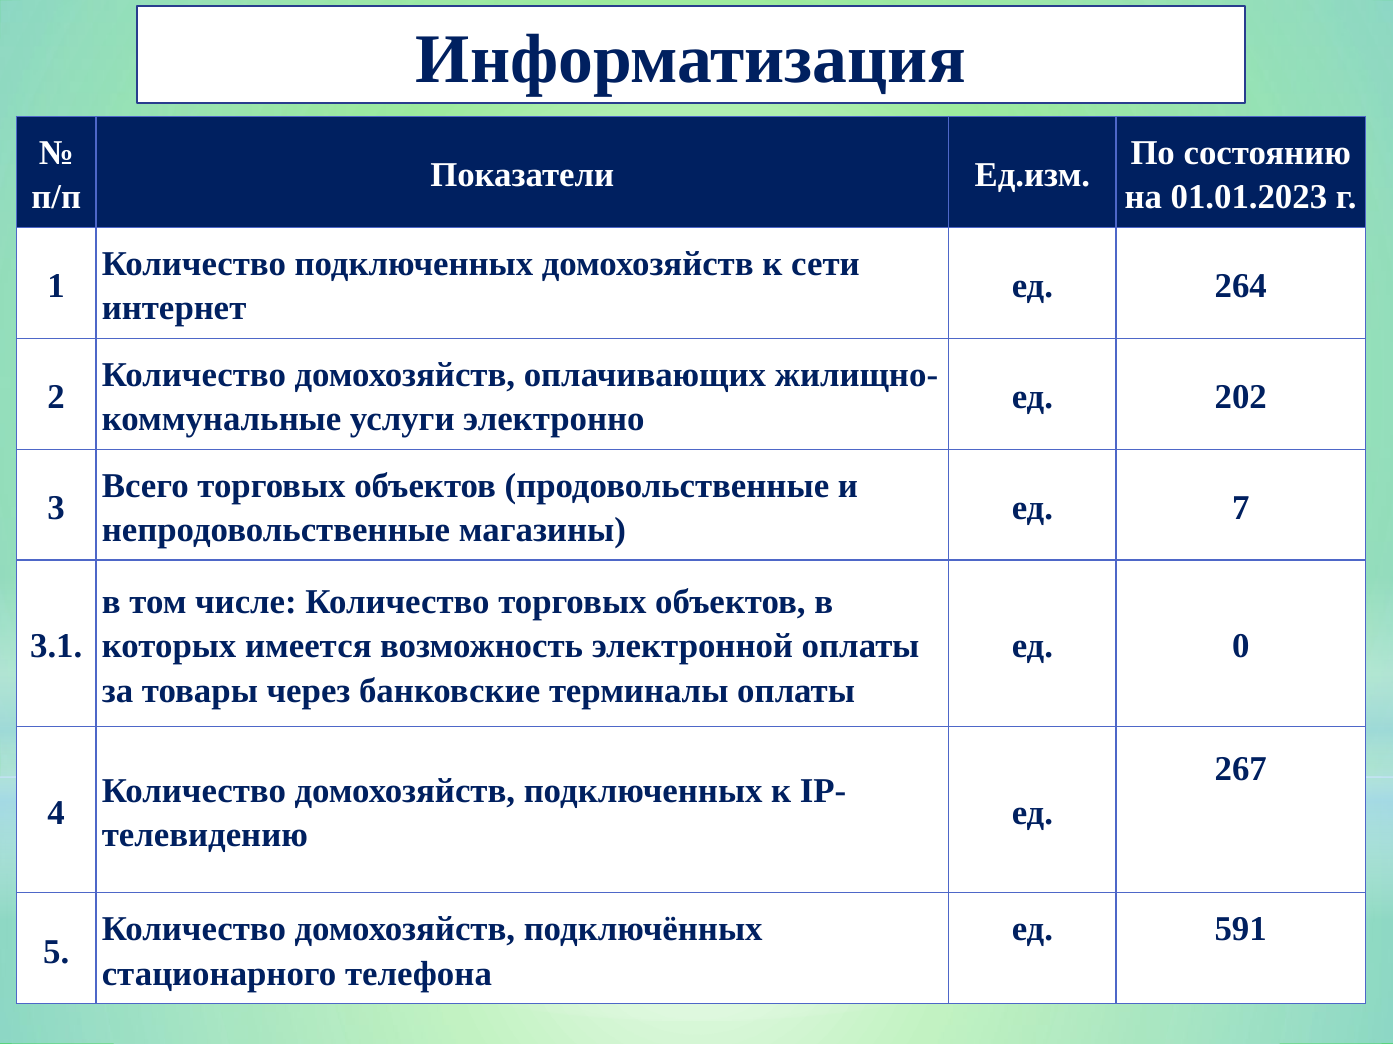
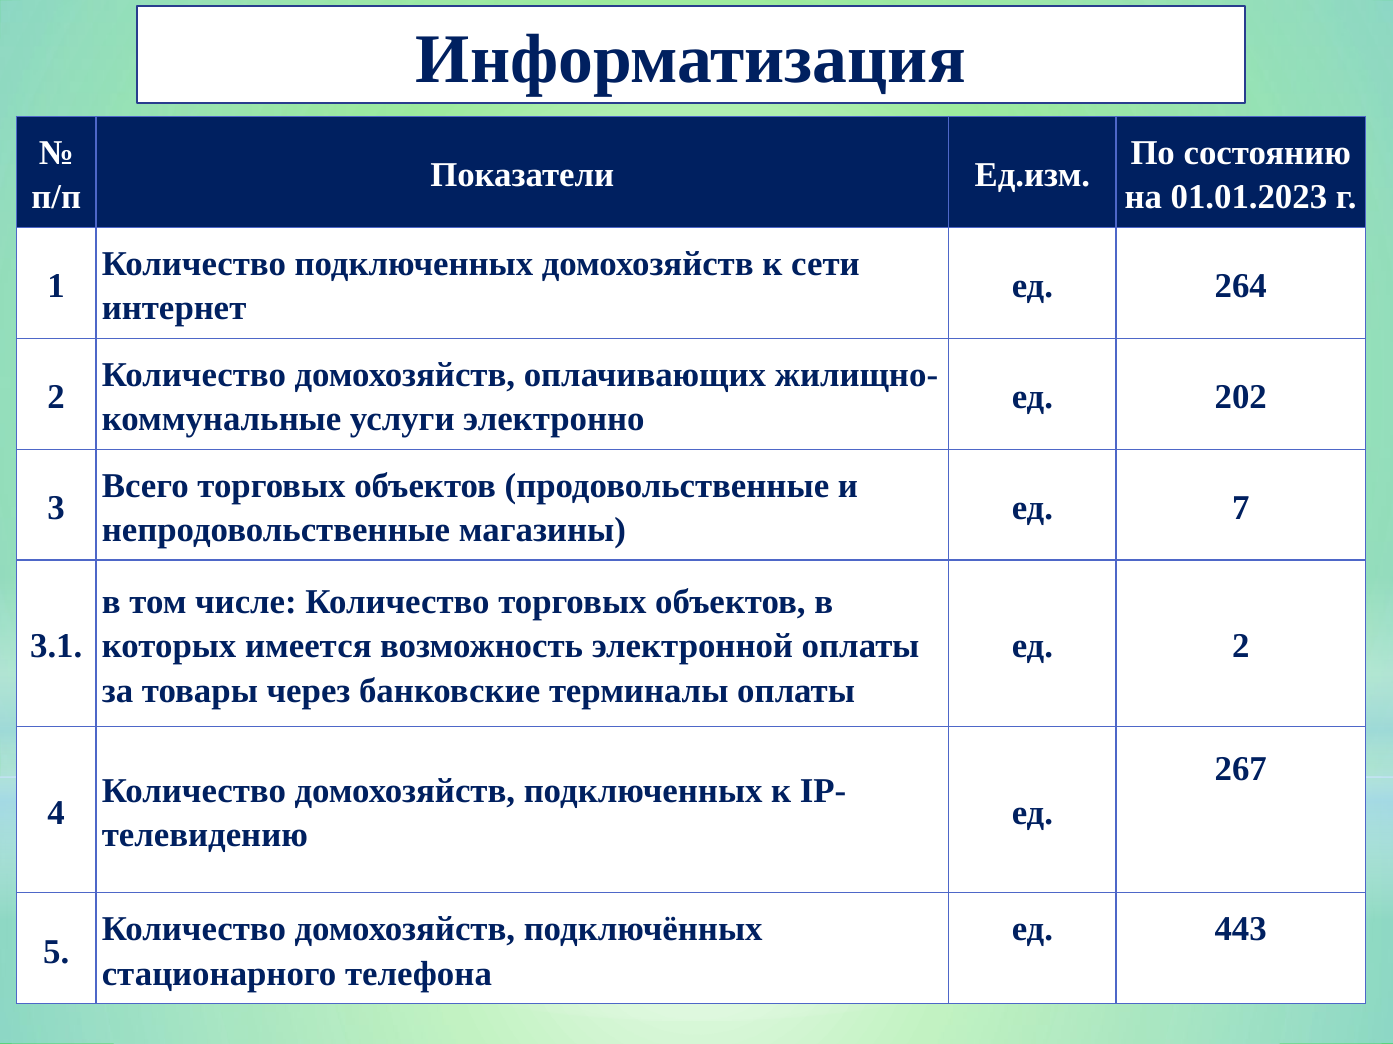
ед 0: 0 -> 2 (1241, 647)
591: 591 -> 443 (1241, 930)
